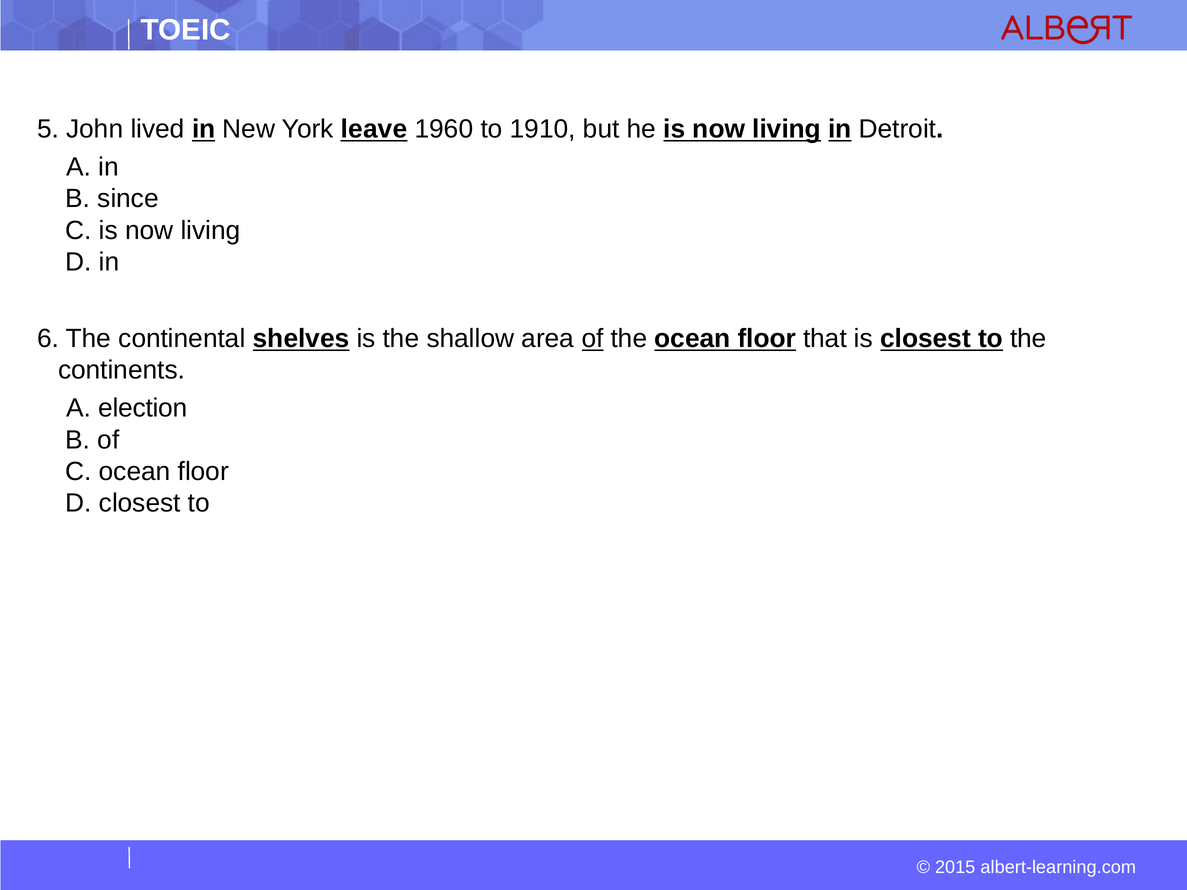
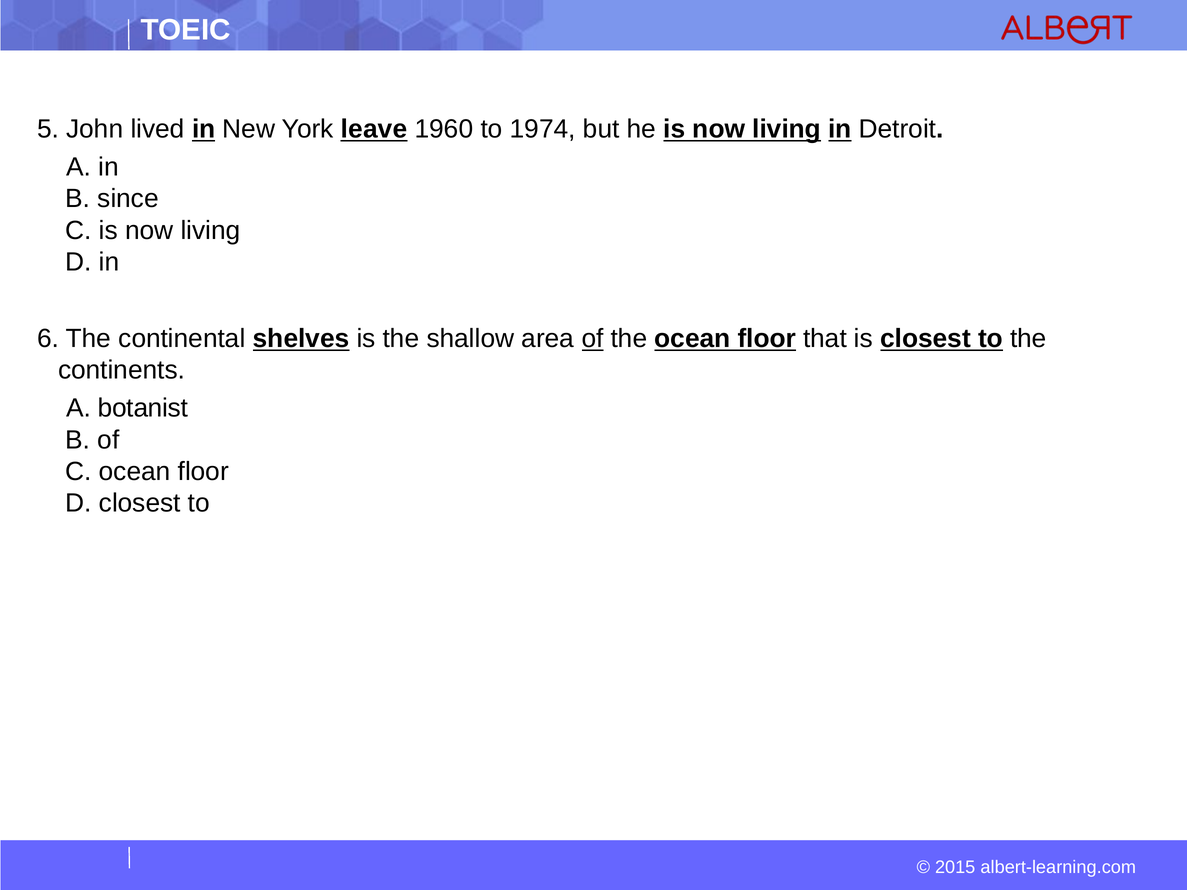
1910: 1910 -> 1974 (543, 129)
election: election -> botanist (143, 408)
